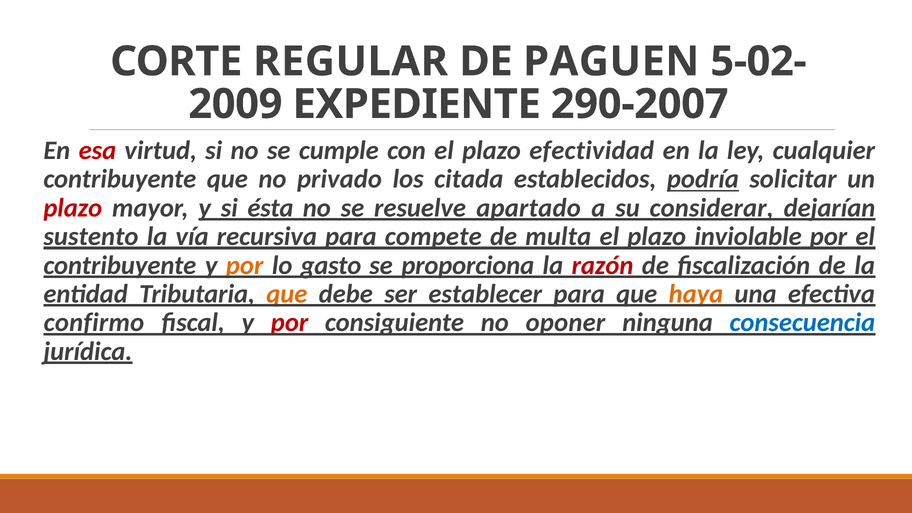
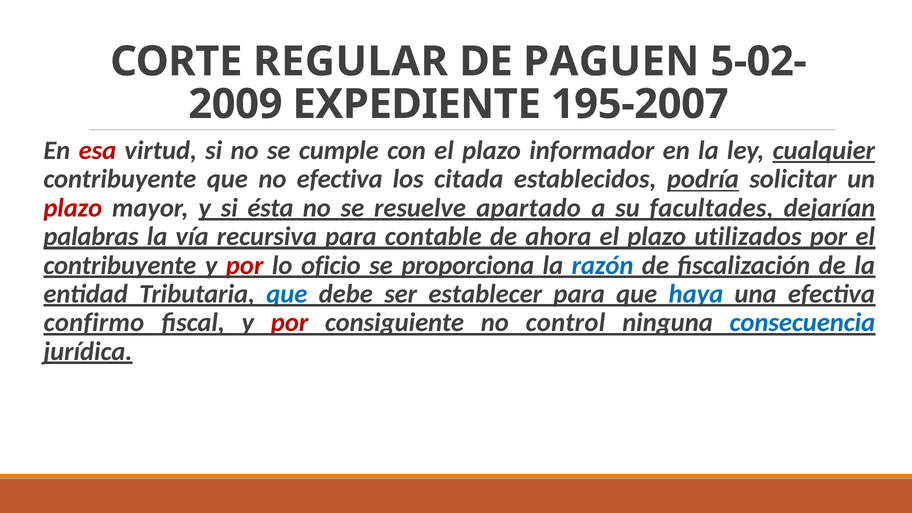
290-2007: 290-2007 -> 195-2007 (640, 104)
efectividad: efectividad -> informador (592, 151)
cualquier underline: none -> present (824, 151)
no privado: privado -> efectiva (340, 179)
considerar: considerar -> facultades (712, 208)
sustento: sustento -> palabras (91, 237)
compete: compete -> contable (433, 237)
multa: multa -> ahora (558, 237)
inviolable: inviolable -> utilizados (748, 237)
por colour: orange -> red (245, 265)
gasto: gasto -> oficio (331, 265)
razón colour: red -> blue (603, 265)
que colour: orange -> blue (287, 294)
haya colour: orange -> blue (696, 294)
oponer: oponer -> control (565, 323)
